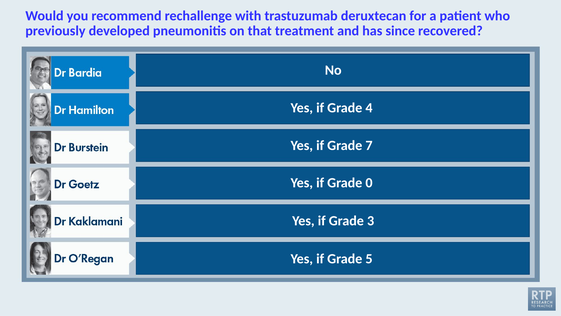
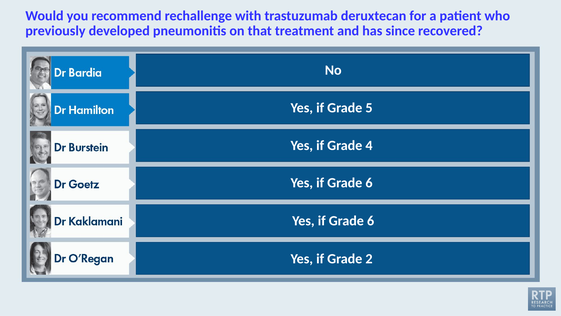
4: 4 -> 5 (369, 108)
7: 7 -> 4 (369, 145)
0: 0 -> 6 (369, 183)
3: 3 -> 6 (371, 221)
5: 5 -> 2 (369, 258)
